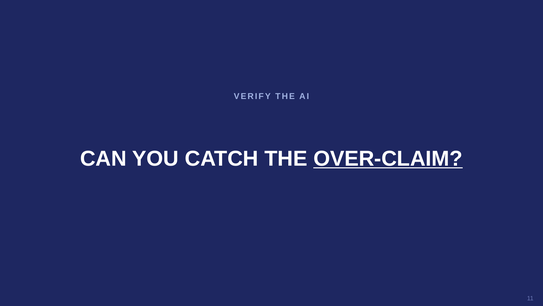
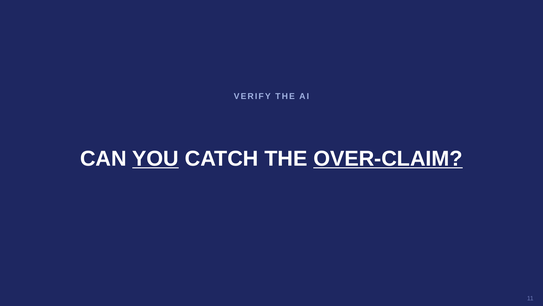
YOU underline: none -> present (156, 158)
